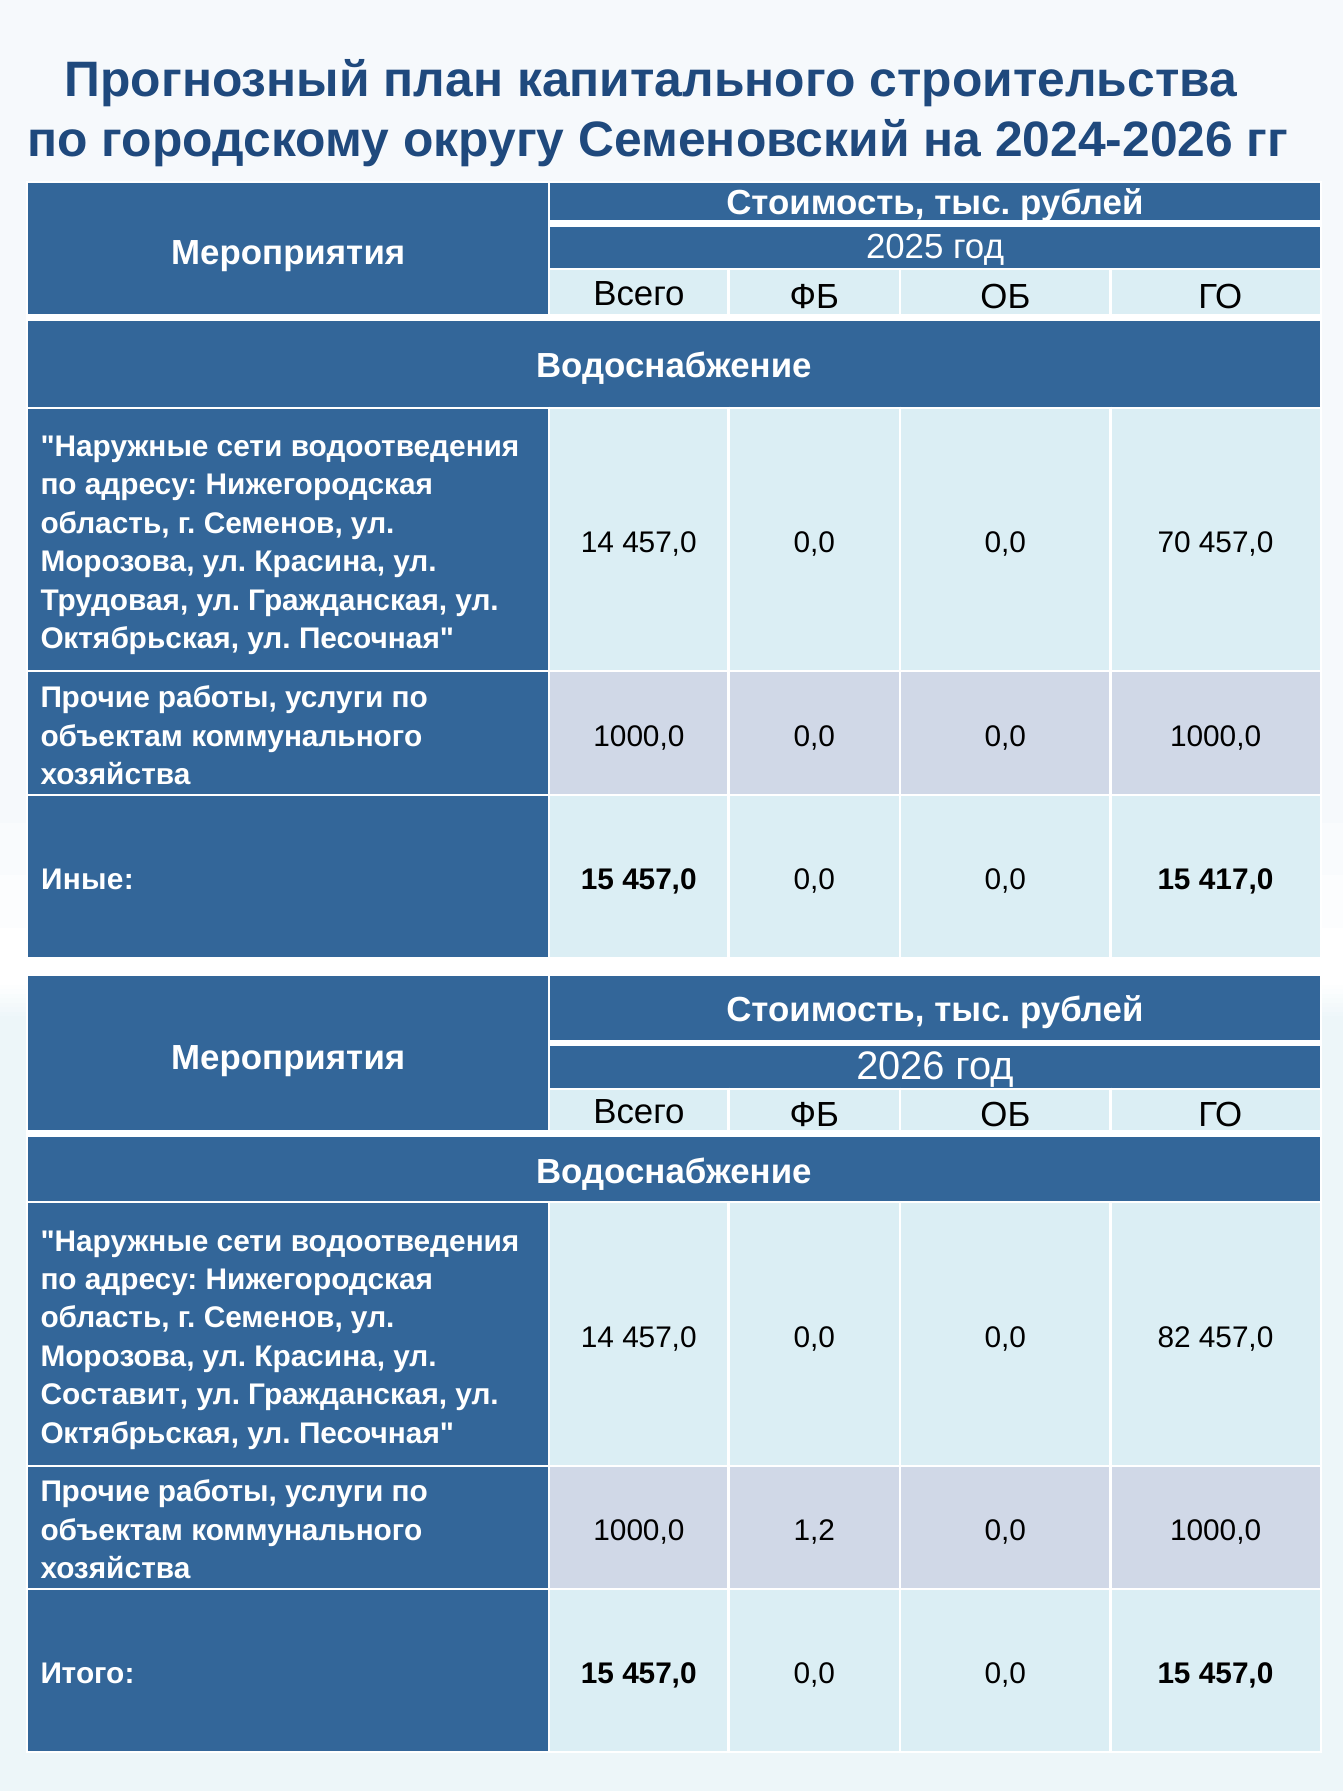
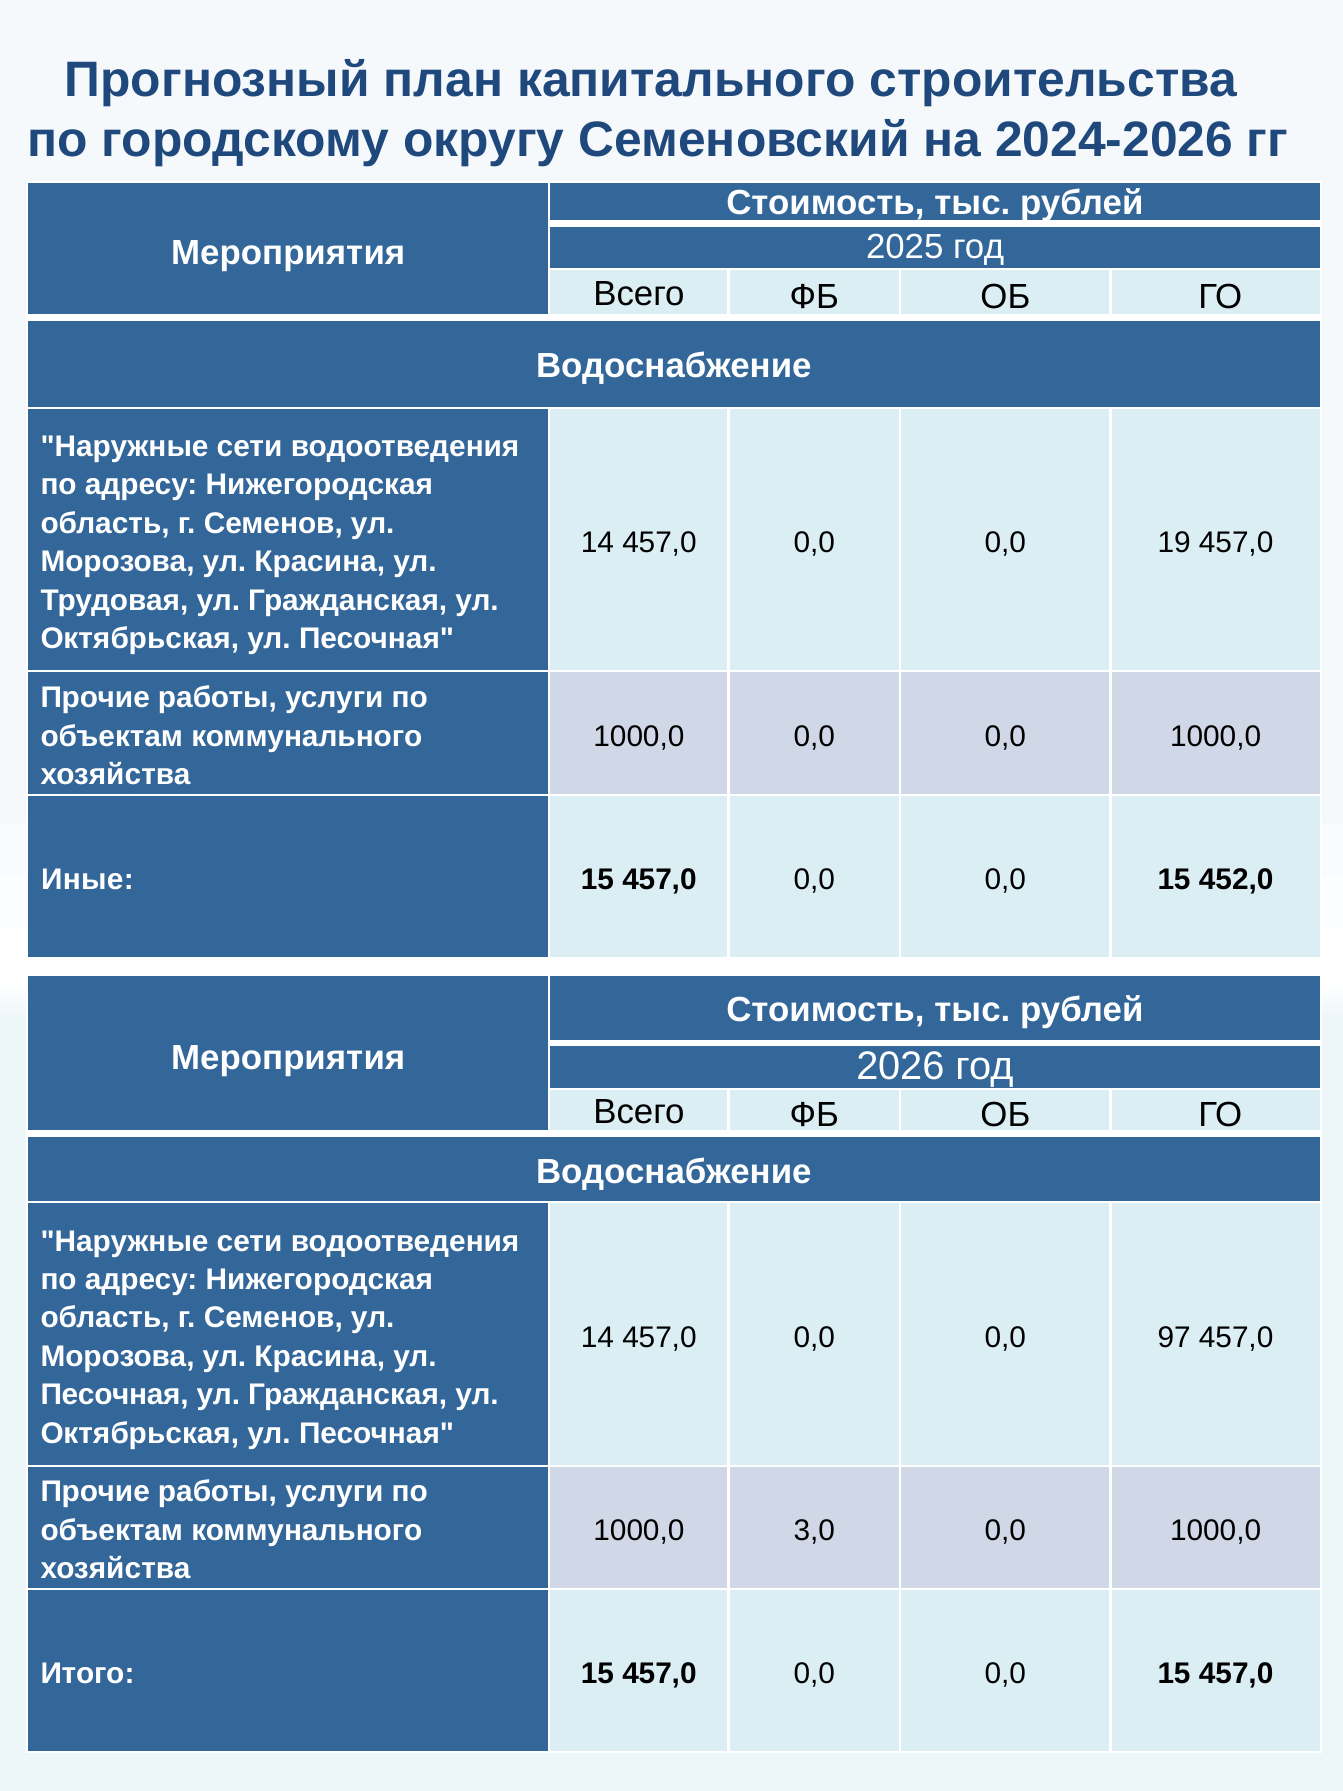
70: 70 -> 19 (1174, 543)
417,0: 417,0 -> 452,0 (1236, 879)
82: 82 -> 97 (1174, 1337)
Составит: Составит -> Песочная (115, 1395)
1,2: 1,2 -> 3,0 (814, 1530)
